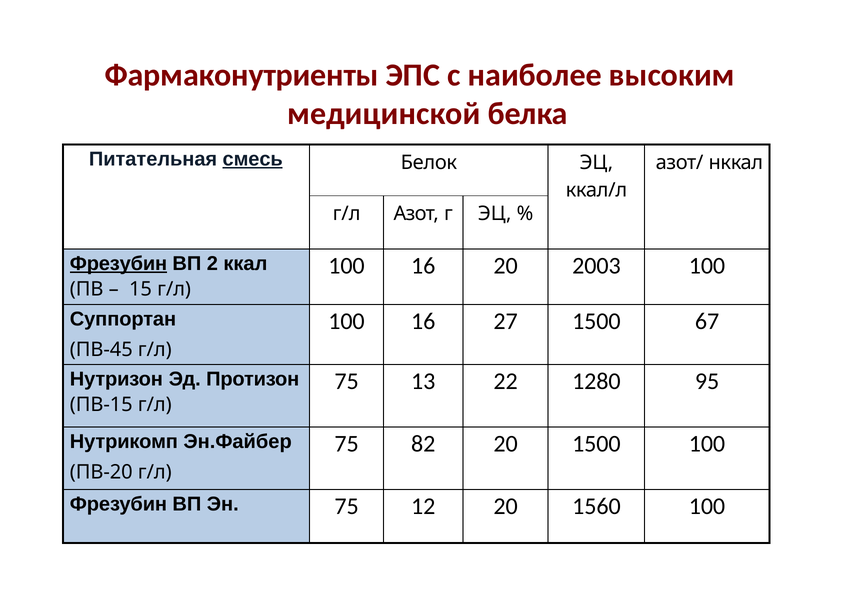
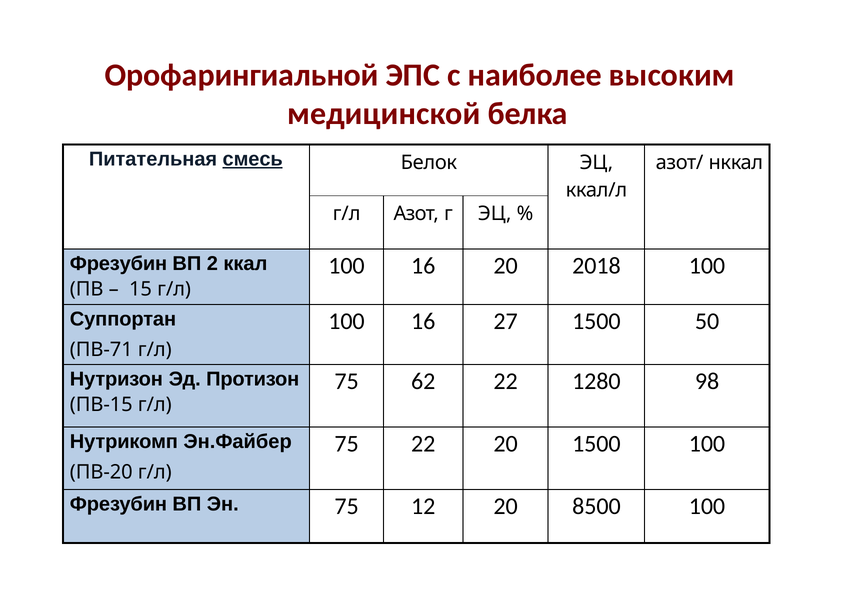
Фармаконутриенты: Фармаконутриенты -> Орофарингиальной (242, 75)
Фрезубин underline: present -> none (119, 263)
2003: 2003 -> 2018 (596, 266)
67: 67 -> 50 (707, 321)
ПВ-45: ПВ-45 -> ПВ-71 (101, 349)
13: 13 -> 62 (423, 381)
95: 95 -> 98 (707, 381)
75 82: 82 -> 22 (423, 444)
1560: 1560 -> 8500 (596, 506)
